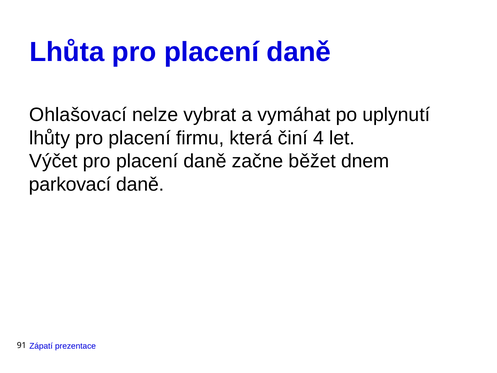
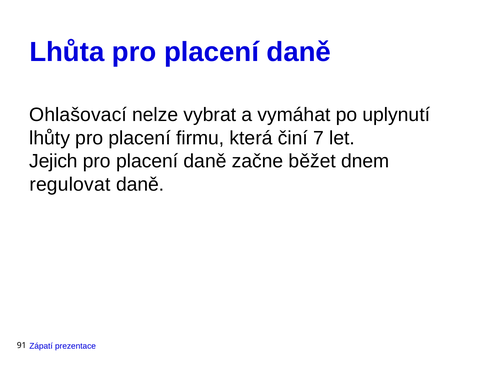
4: 4 -> 7 (319, 138)
Výčet: Výčet -> Jejich (54, 161)
parkovací: parkovací -> regulovat (70, 184)
